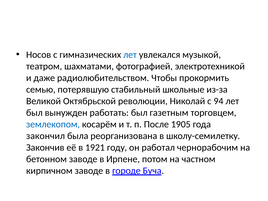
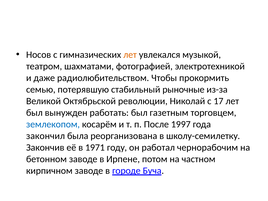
лет colour: blue -> orange (130, 55)
школьные: школьные -> рыночные (183, 90)
94: 94 -> 17 (218, 101)
1905: 1905 -> 1997 (181, 124)
1921: 1921 -> 1971 (95, 148)
